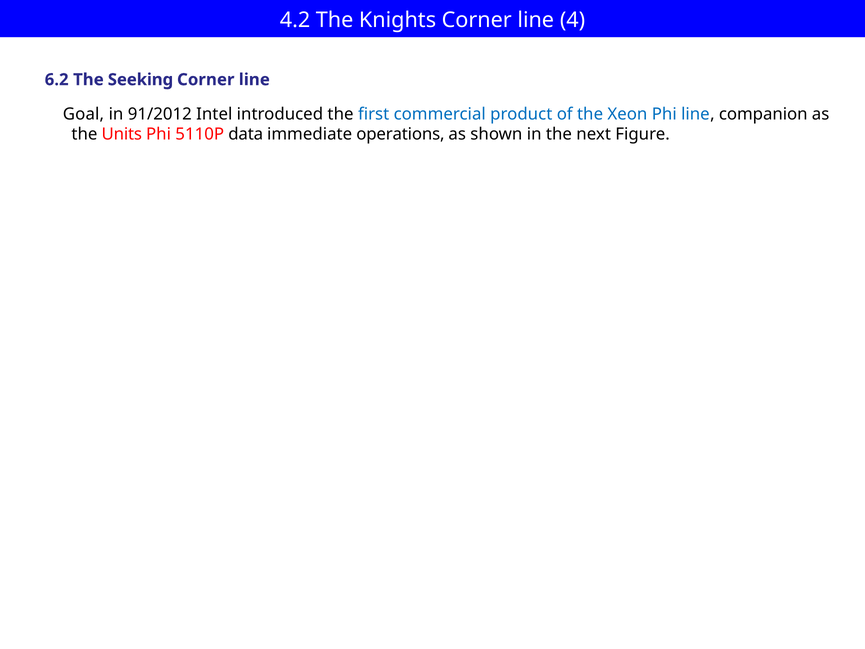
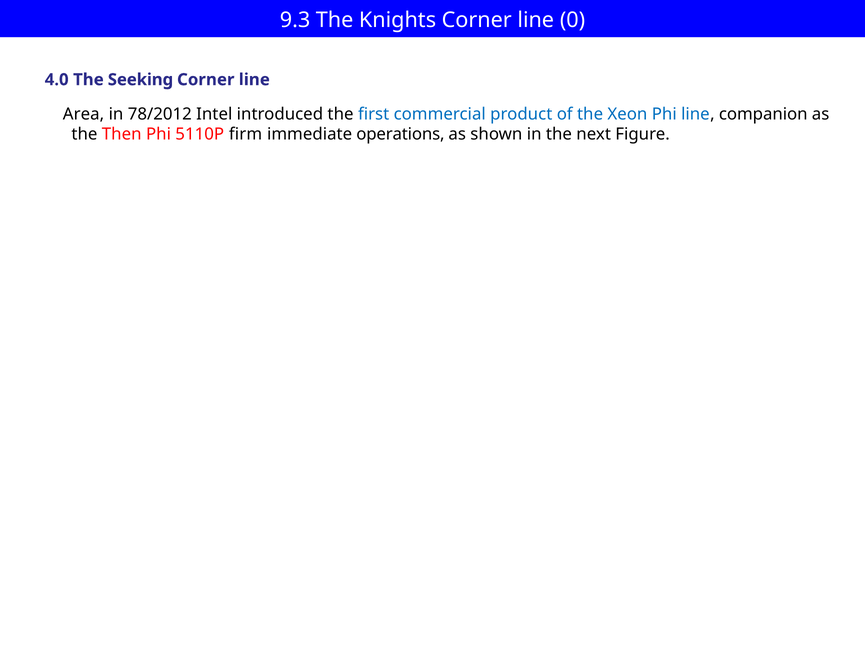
4.2: 4.2 -> 9.3 (295, 20)
4: 4 -> 0 (573, 20)
6.2: 6.2 -> 4.0 (57, 80)
Goal: Goal -> Area (84, 114)
91/2012: 91/2012 -> 78/2012 (160, 114)
Units: Units -> Then (122, 134)
data: data -> firm (246, 134)
